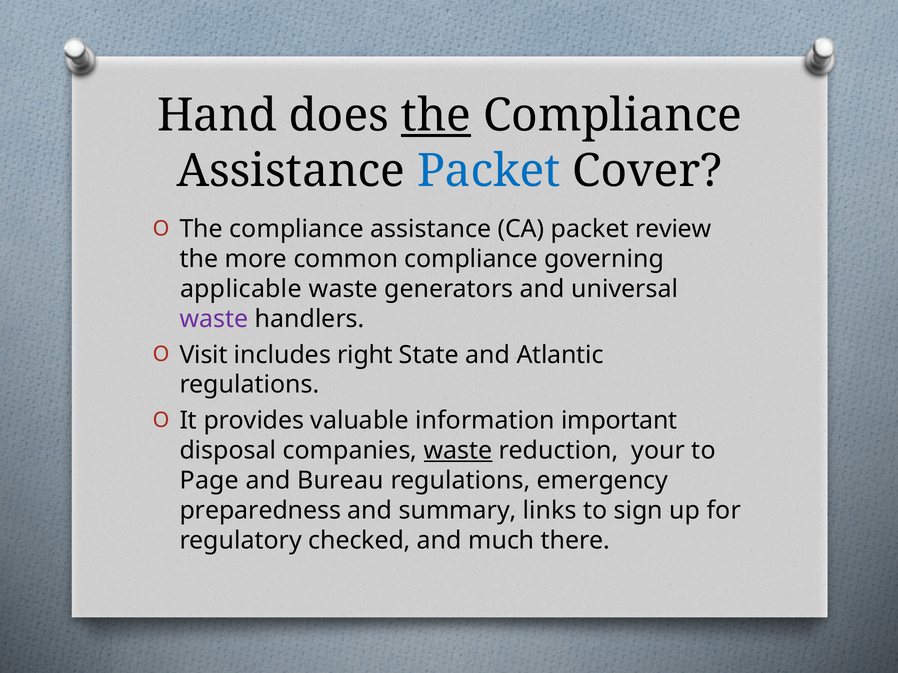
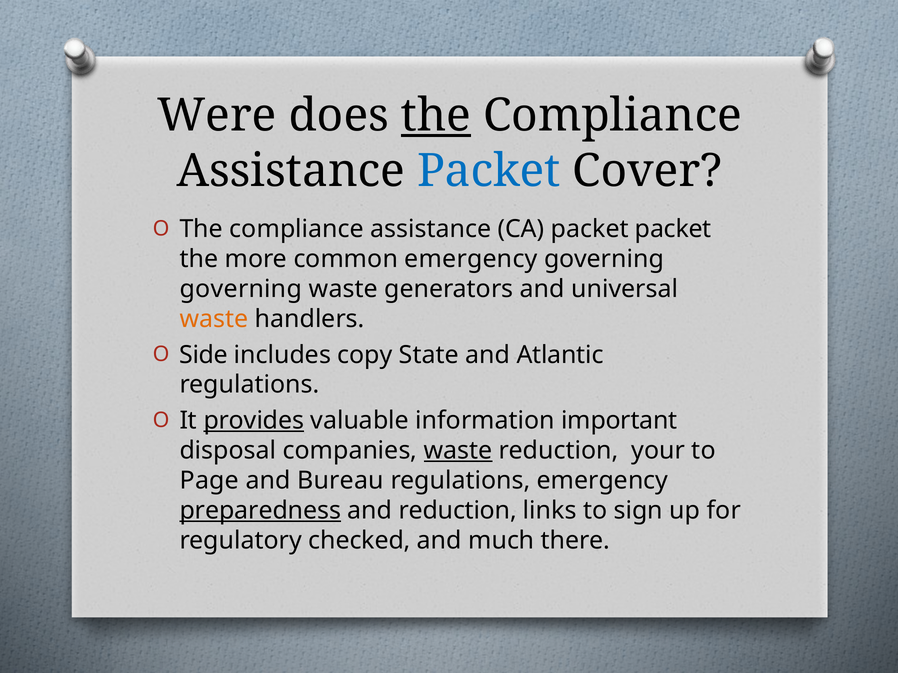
Hand: Hand -> Were (217, 116)
packet review: review -> packet (673, 229)
common compliance: compliance -> emergency (471, 259)
applicable: applicable -> governing (241, 289)
waste colour: purple -> orange (214, 319)
Visit: Visit -> Side (204, 355)
right: right -> copy (365, 355)
provides underline: none -> present (254, 421)
preparedness underline: none -> present (260, 511)
and summary: summary -> reduction (458, 511)
